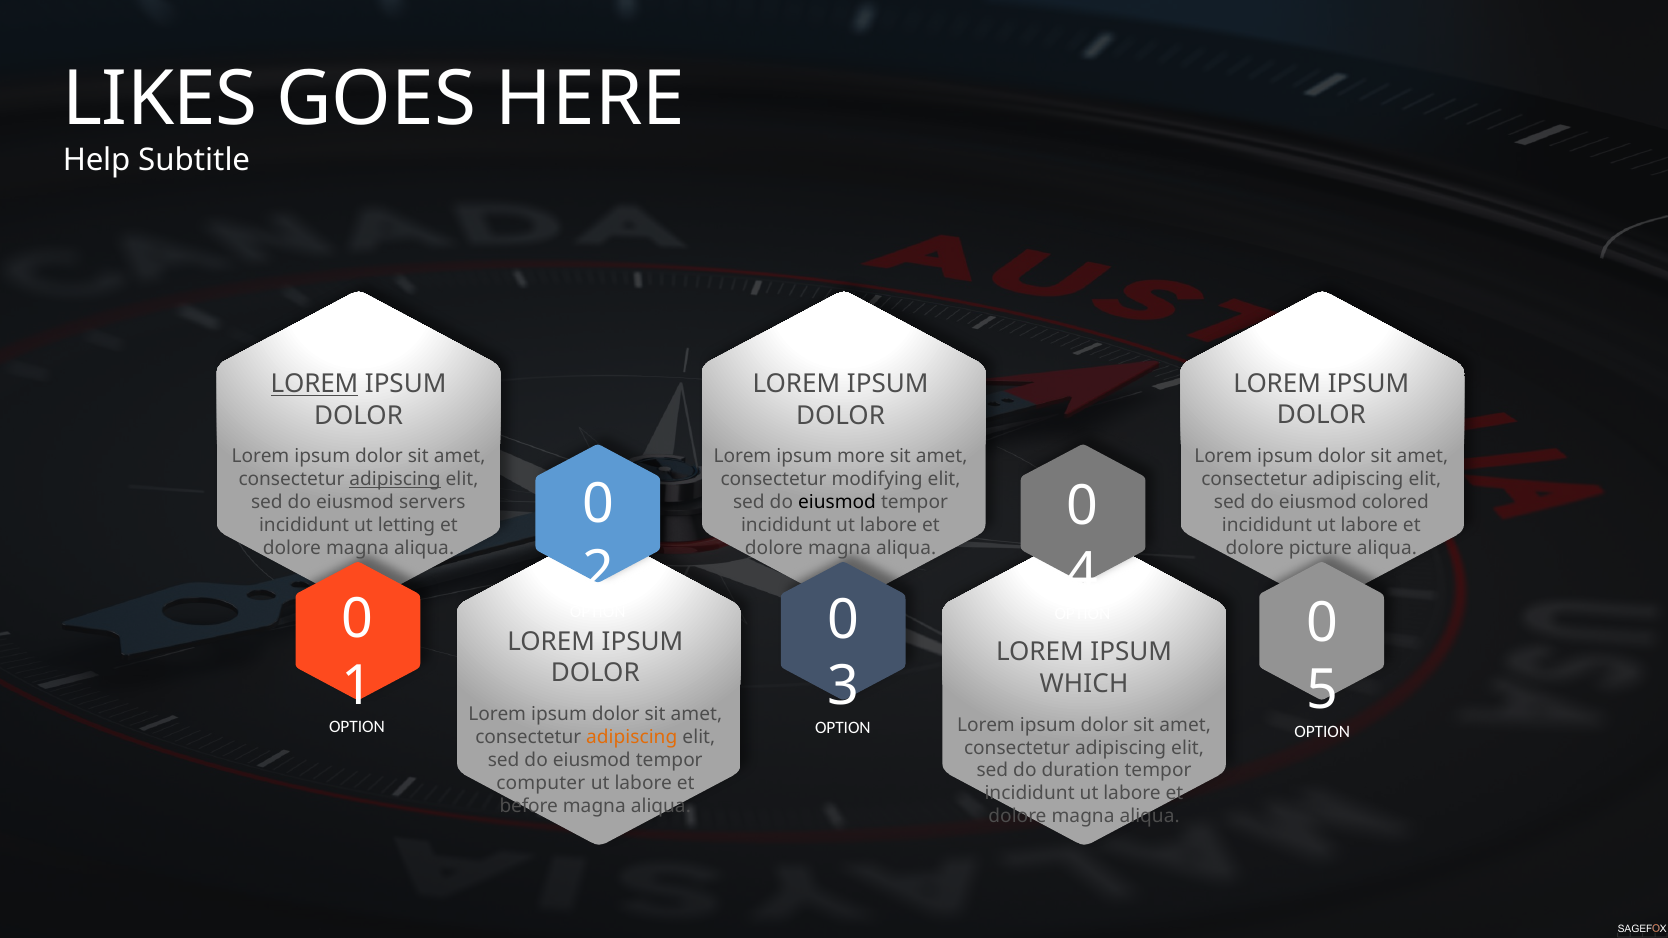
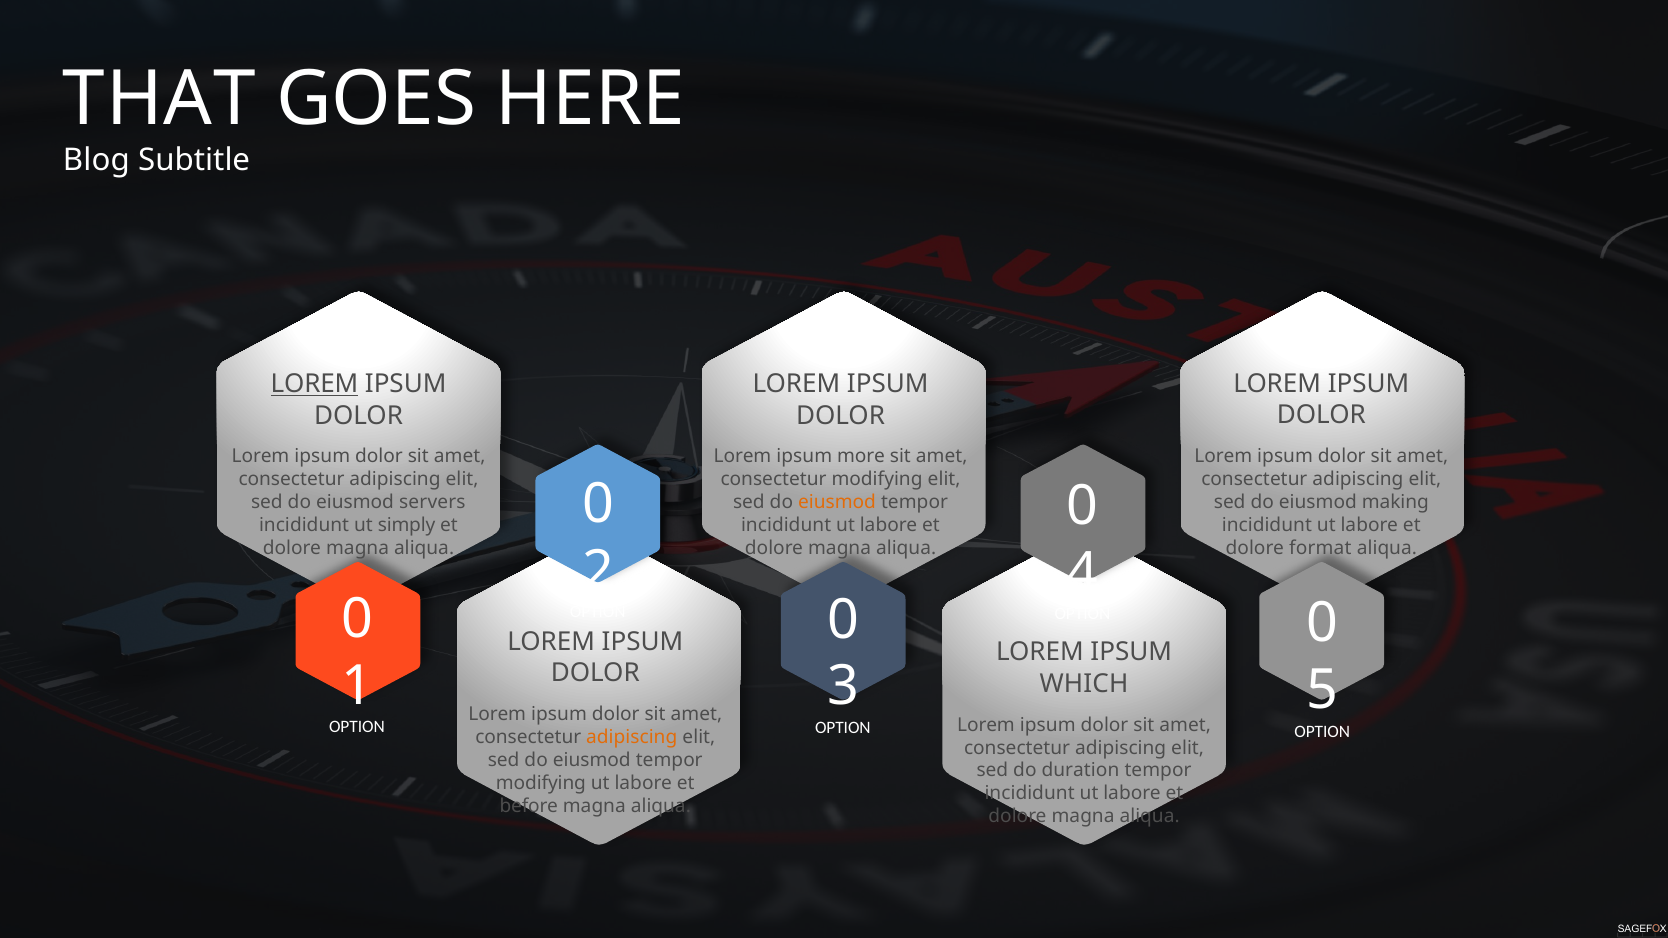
LIKES: LIKES -> THAT (159, 99)
Help: Help -> Blog (96, 160)
adipiscing underline: present -> none (395, 480)
colored: colored -> making (1395, 502)
eiusmod colour: black -> orange (837, 503)
letting: letting -> simply (407, 526)
picture: picture -> format (1320, 548)
computer: computer -> modifying (541, 784)
